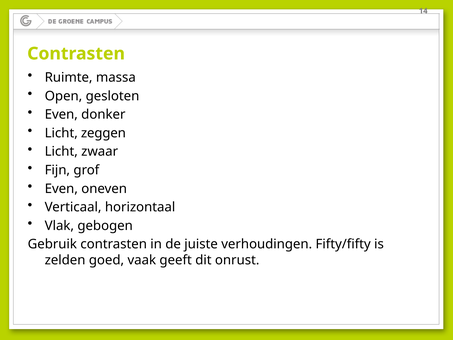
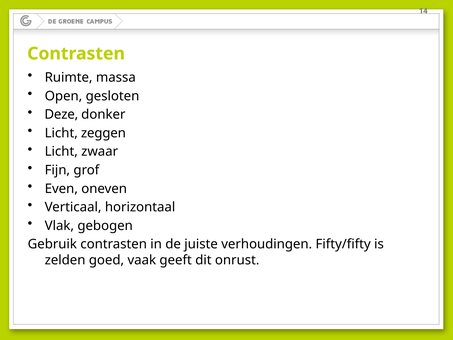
Even: Even -> Deze (61, 115)
